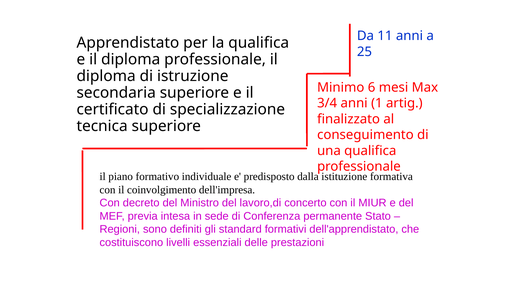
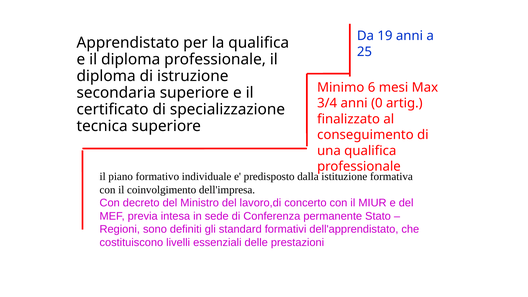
11: 11 -> 19 (385, 36)
1: 1 -> 0 (377, 103)
